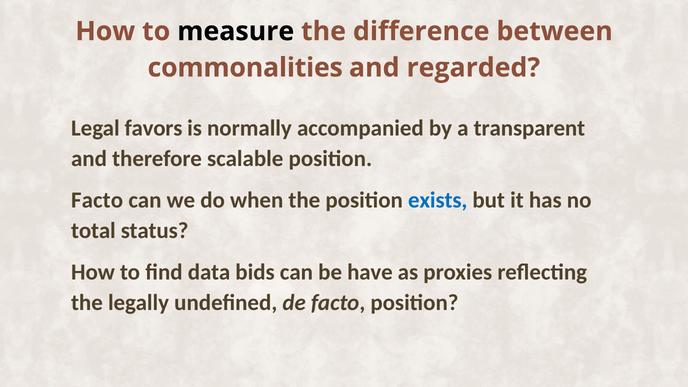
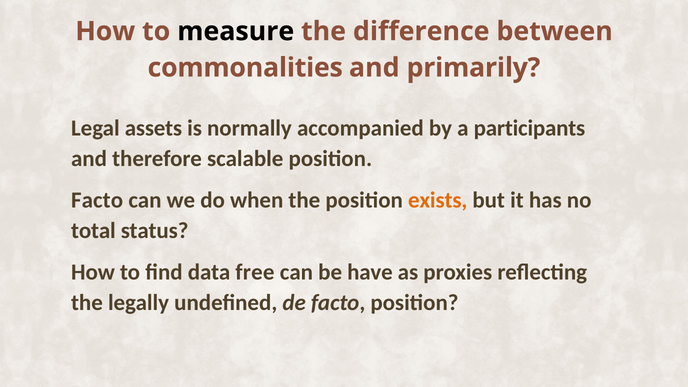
regarded: regarded -> primarily (473, 68)
favors: favors -> assets (153, 128)
transparent: transparent -> participants (529, 128)
exists colour: blue -> orange (438, 200)
bids: bids -> free (255, 272)
